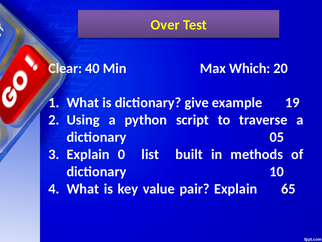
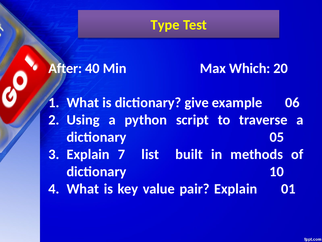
Over: Over -> Type (165, 25)
Clear: Clear -> After (65, 68)
19: 19 -> 06 (292, 103)
0: 0 -> 7 (121, 154)
65: 65 -> 01 (288, 188)
